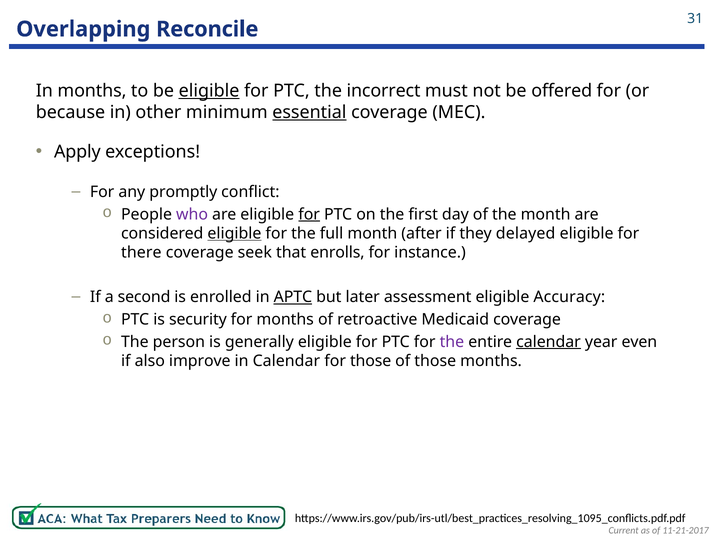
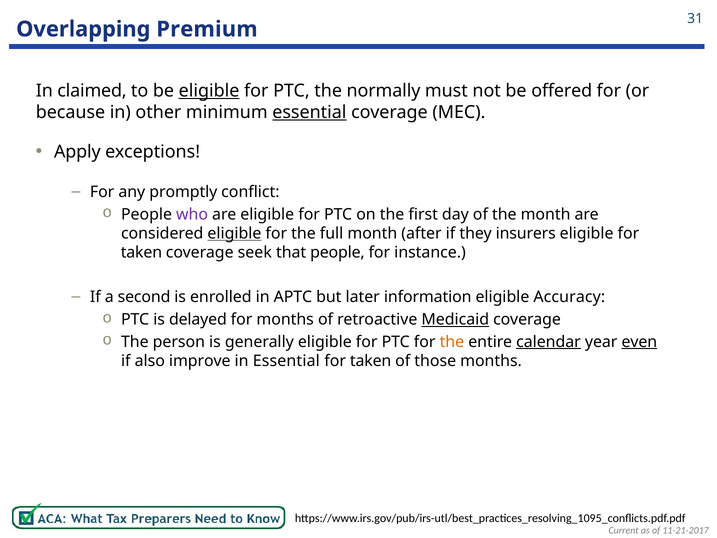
Reconcile: Reconcile -> Premium (207, 29)
In months: months -> claimed (92, 91)
incorrect: incorrect -> normally (384, 91)
for underline: present -> none (309, 214)
delayed: delayed -> insurers (526, 233)
there: there -> taken (141, 252)
that enrolls: enrolls -> people (337, 252)
APTC underline: present -> none (293, 297)
assessment: assessment -> information (428, 297)
security: security -> delayed (198, 319)
Medicaid underline: none -> present (455, 319)
the colour: purple -> orange (452, 342)
even underline: none -> present (639, 342)
in Calendar: Calendar -> Essential (286, 361)
those: those -> taken (371, 361)
